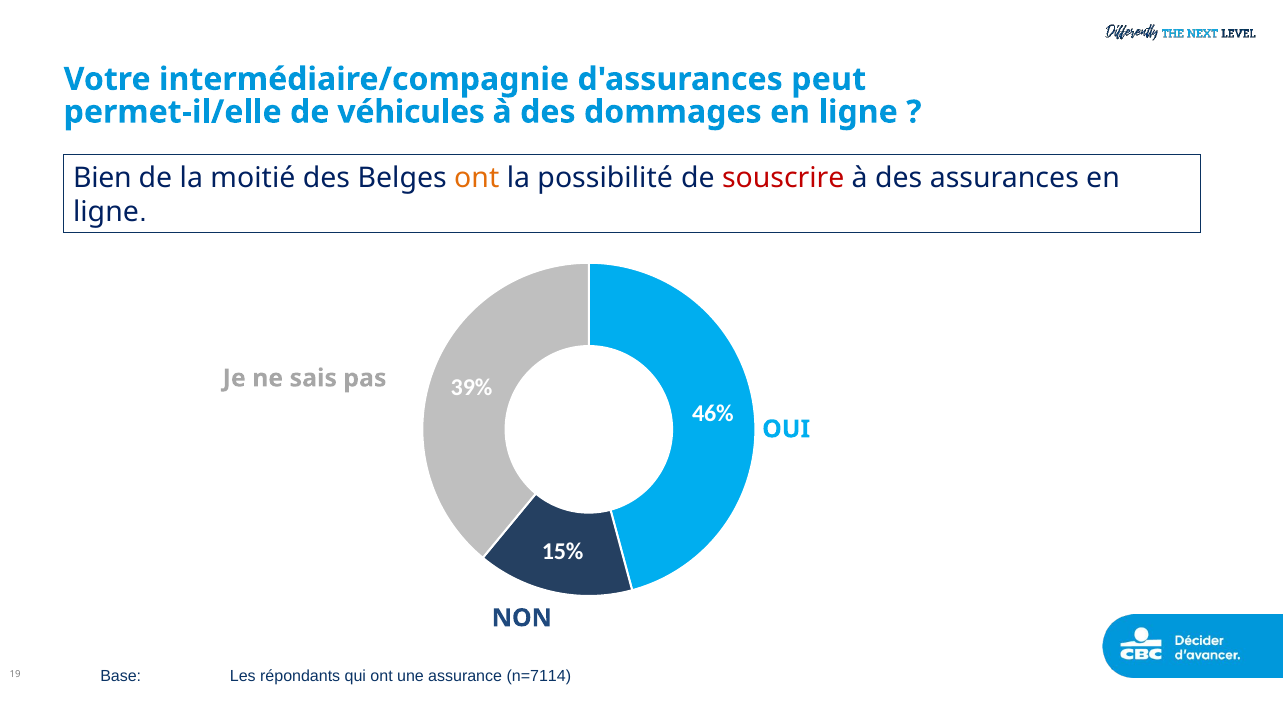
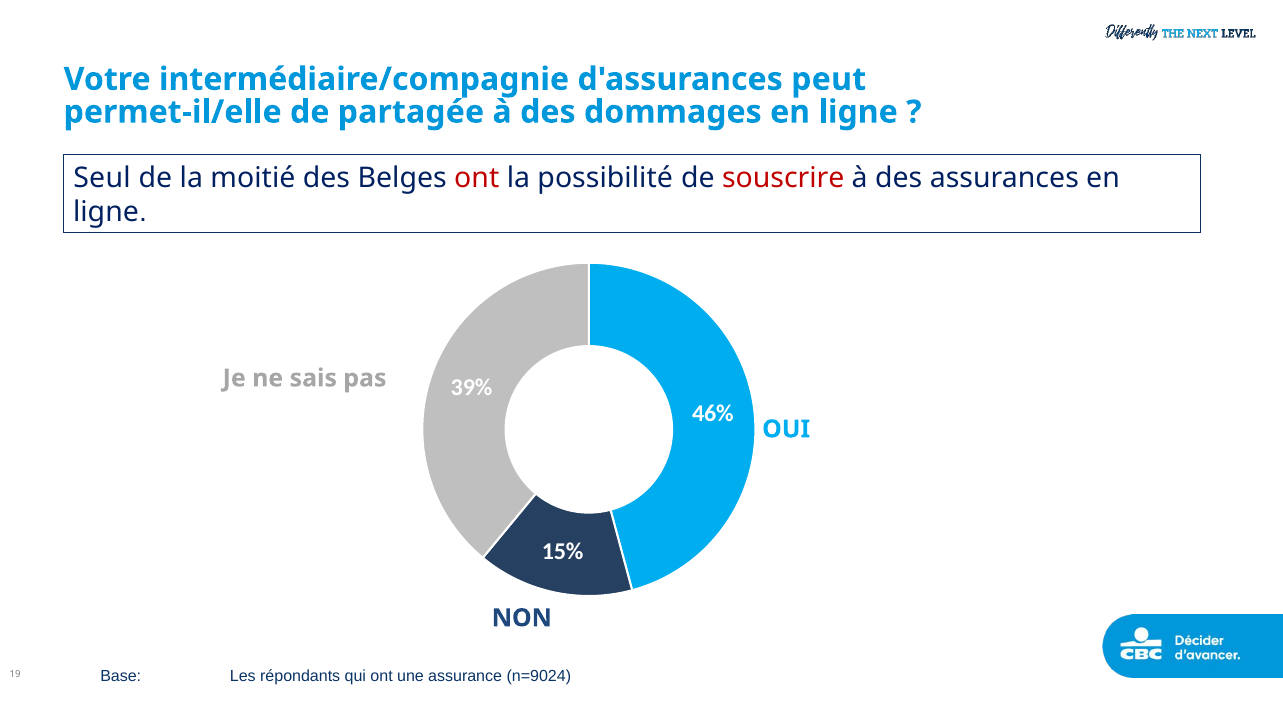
véhicules: véhicules -> partagée (411, 112)
Bien: Bien -> Seul (102, 178)
ont colour: orange -> red (477, 178)
n=7114: n=7114 -> n=9024 (539, 676)
